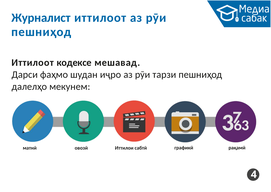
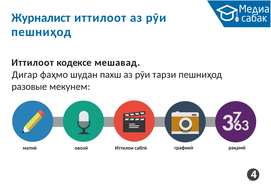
Дарси: Дарси -> Дигар (25, 75)
иҷро: иҷро -> пахш (111, 75)
далелҳо: далелҳо -> разовые (29, 87)
